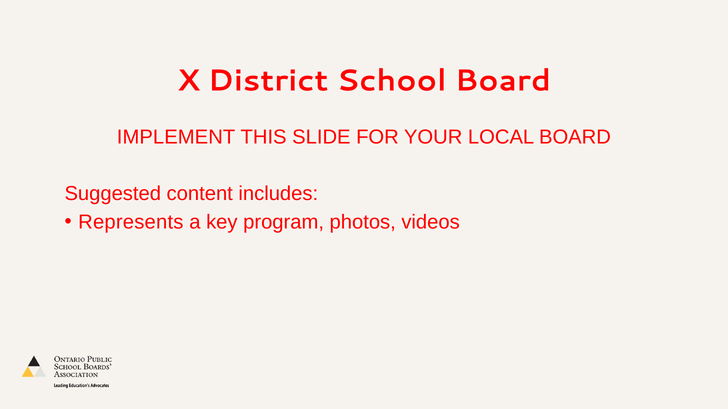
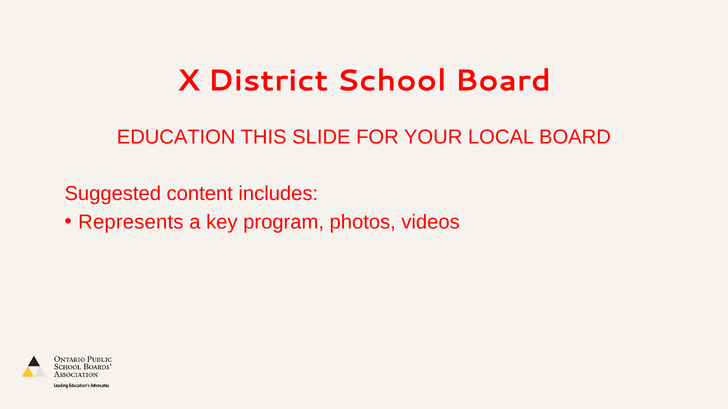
IMPLEMENT: IMPLEMENT -> EDUCATION (176, 137)
